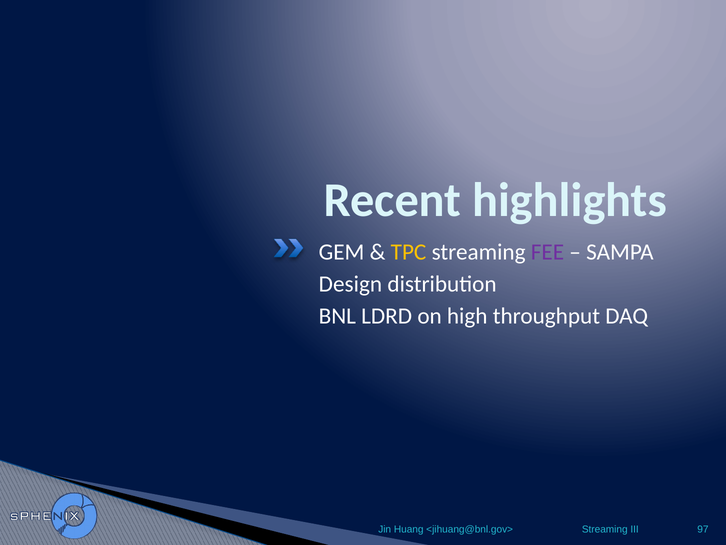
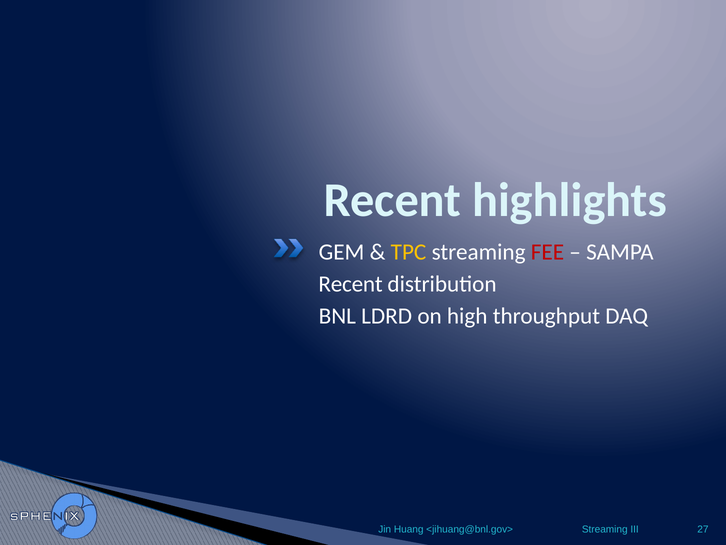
FEE colour: purple -> red (547, 252)
Design: Design -> Recent (351, 284)
97: 97 -> 27 (703, 529)
